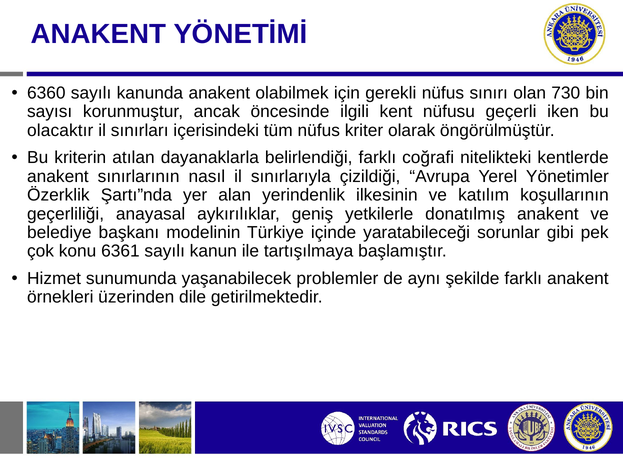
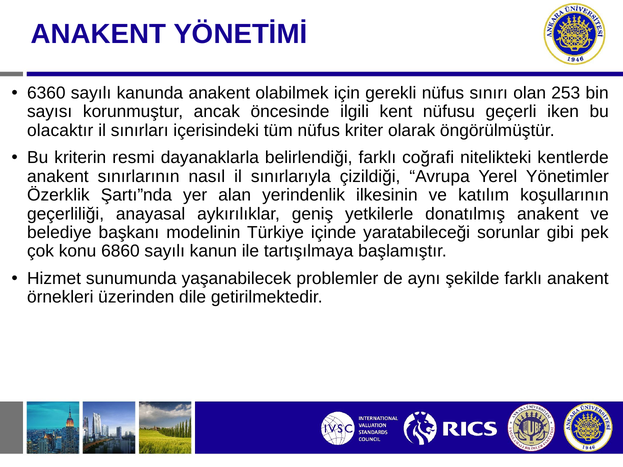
730: 730 -> 253 (566, 93)
atılan: atılan -> resmi (134, 158)
6361: 6361 -> 6860 (120, 251)
